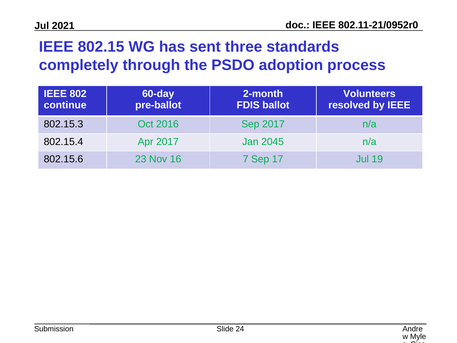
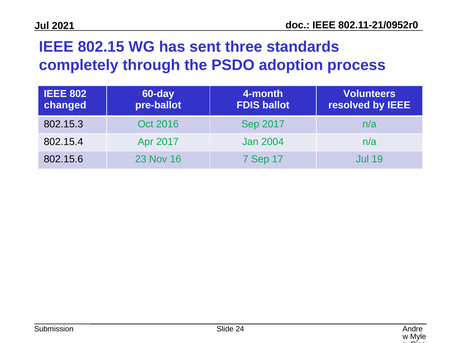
2-month: 2-month -> 4-month (263, 94)
continue: continue -> changed (65, 105)
2045: 2045 -> 2004 (273, 142)
